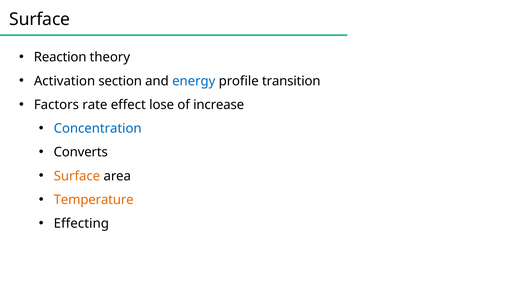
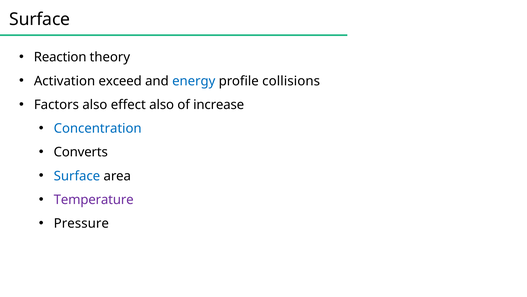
section: section -> exceed (120, 81)
transition: transition -> collisions (291, 81)
Factors rate: rate -> also (95, 105)
effect lose: lose -> also (162, 105)
Surface colour: orange -> blue (77, 176)
Temperature colour: orange -> purple (94, 199)
Effecting: Effecting -> Pressure (81, 223)
